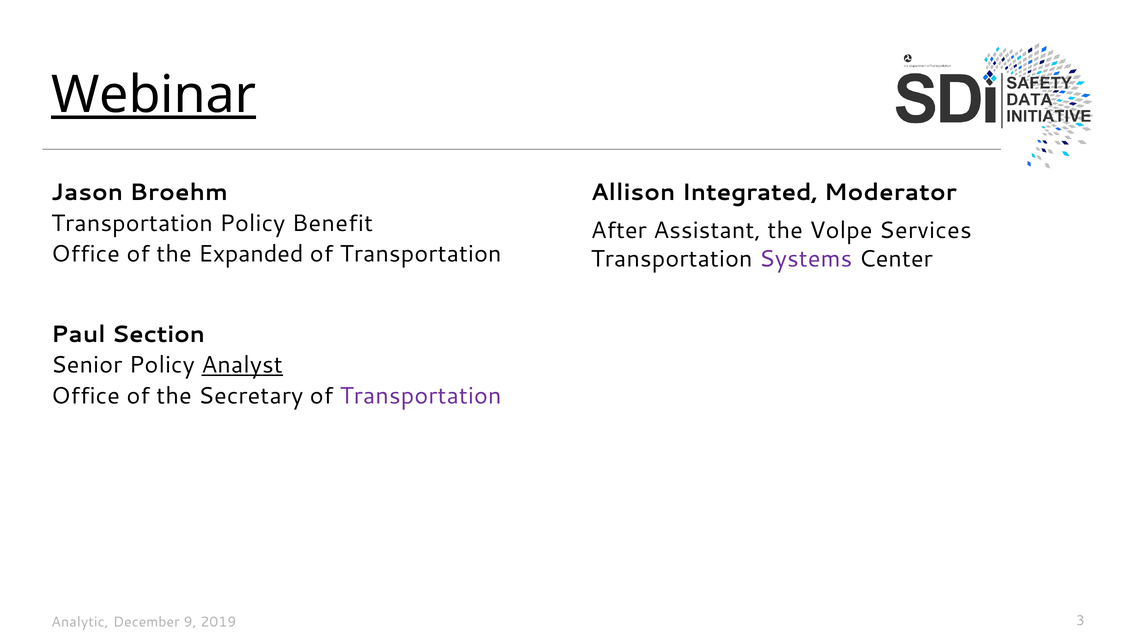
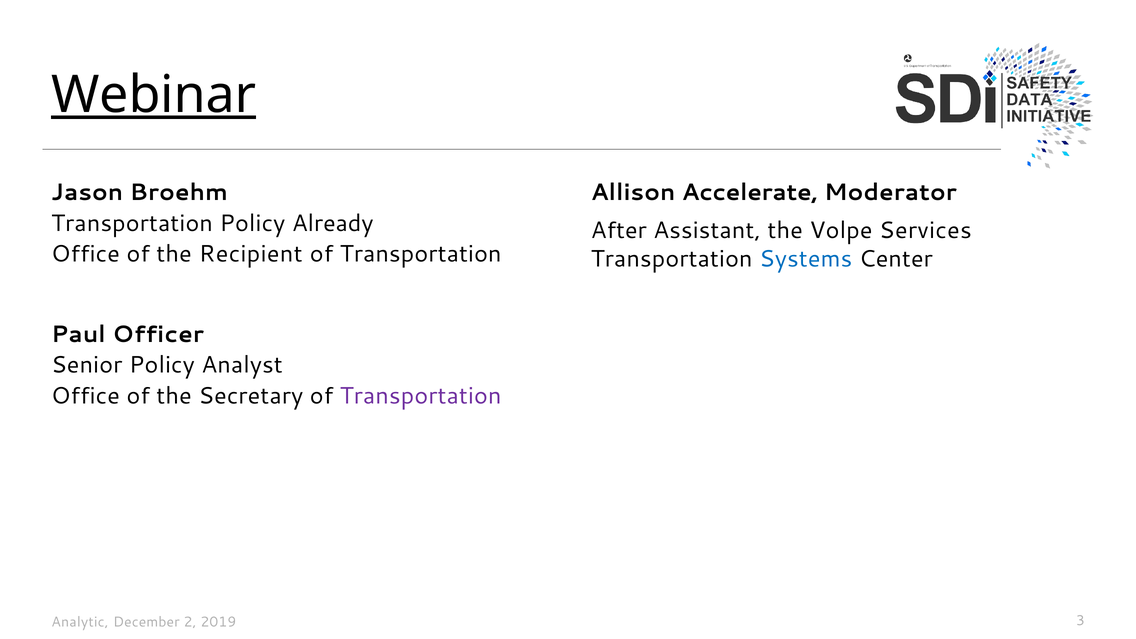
Integrated: Integrated -> Accelerate (750, 193)
Benefit: Benefit -> Already (333, 223)
Expanded: Expanded -> Recipient (251, 254)
Systems colour: purple -> blue (806, 259)
Section: Section -> Officer (158, 334)
Analyst underline: present -> none (242, 365)
9: 9 -> 2 (190, 622)
